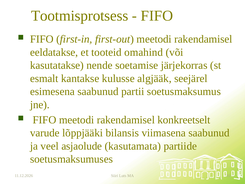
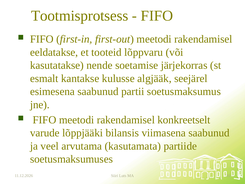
omahind: omahind -> lõppvaru (144, 52)
asjaolude: asjaolude -> arvutama (82, 146)
